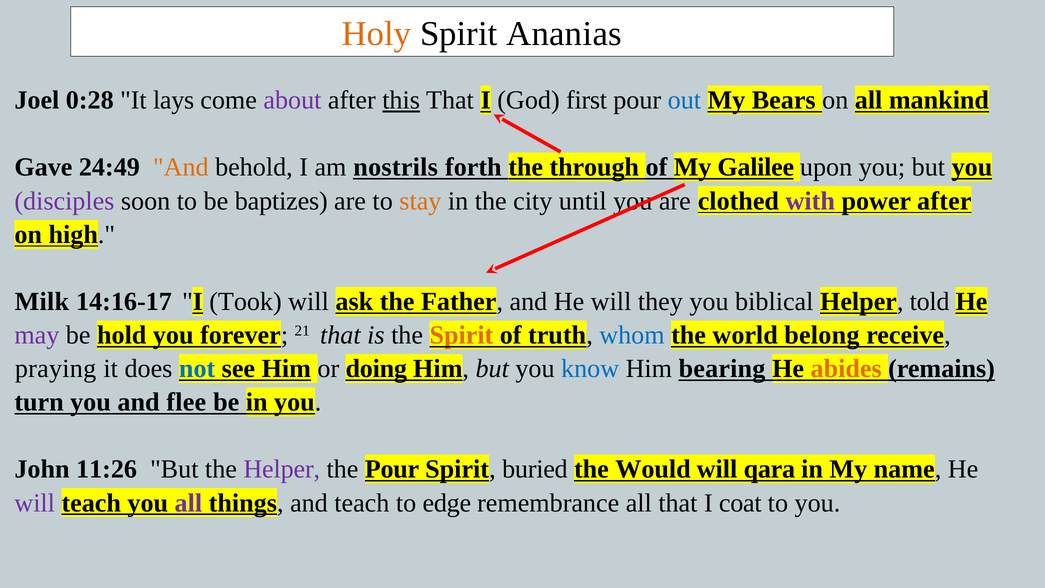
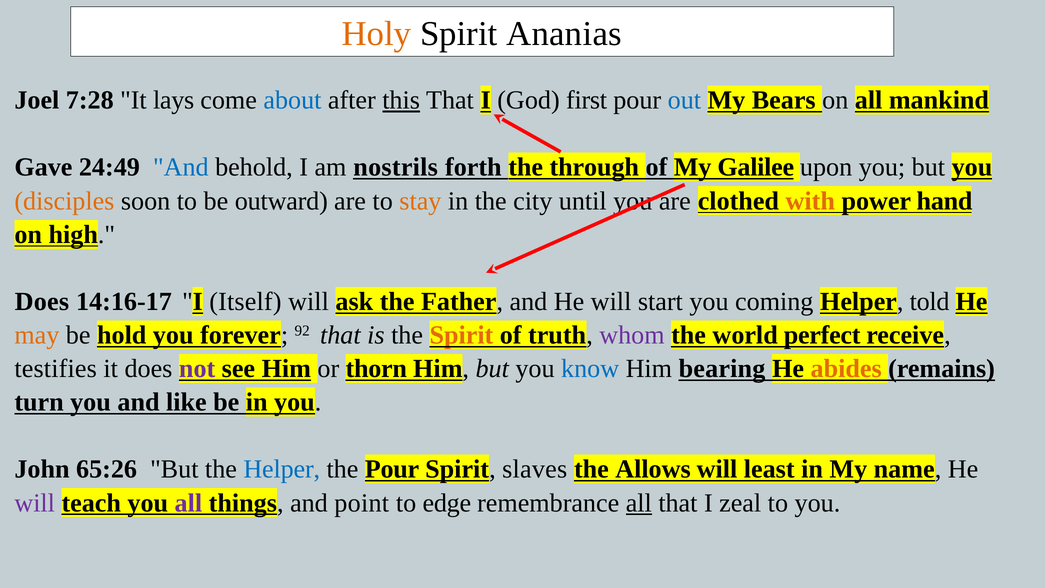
0:28: 0:28 -> 7:28 (90, 100)
about colour: purple -> blue (292, 100)
And colour: orange -> blue (181, 167)
disciples colour: purple -> orange (64, 201)
baptizes: baptizes -> outward (281, 201)
with colour: purple -> orange (810, 201)
power after: after -> hand (945, 201)
Milk: Milk -> Does (42, 301)
Took: Took -> Itself (245, 301)
they: they -> start (660, 301)
biblical: biblical -> coming (774, 301)
may colour: purple -> orange (37, 335)
21: 21 -> 92 (302, 331)
whom colour: blue -> purple (632, 335)
belong: belong -> perfect (822, 335)
praying: praying -> testifies (56, 369)
not colour: blue -> purple (197, 369)
doing: doing -> thorn (376, 369)
flee: flee -> like (186, 402)
11:26: 11:26 -> 65:26 (107, 469)
Helper colour: purple -> blue (282, 469)
buried: buried -> slaves (535, 469)
Would: Would -> Allows (653, 469)
qara: qara -> least (769, 469)
and teach: teach -> point (362, 503)
all underline: none -> present (639, 503)
coat: coat -> zeal (740, 503)
